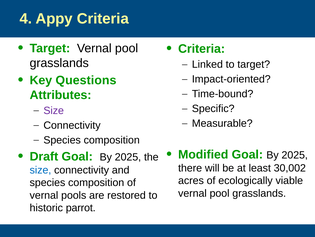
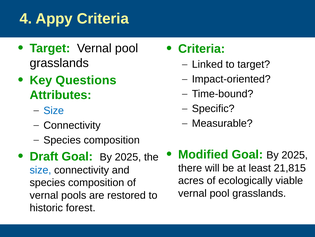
Size colour: purple -> blue (54, 110)
30,002: 30,002 -> 21,815 (290, 168)
parrot: parrot -> forest (81, 207)
